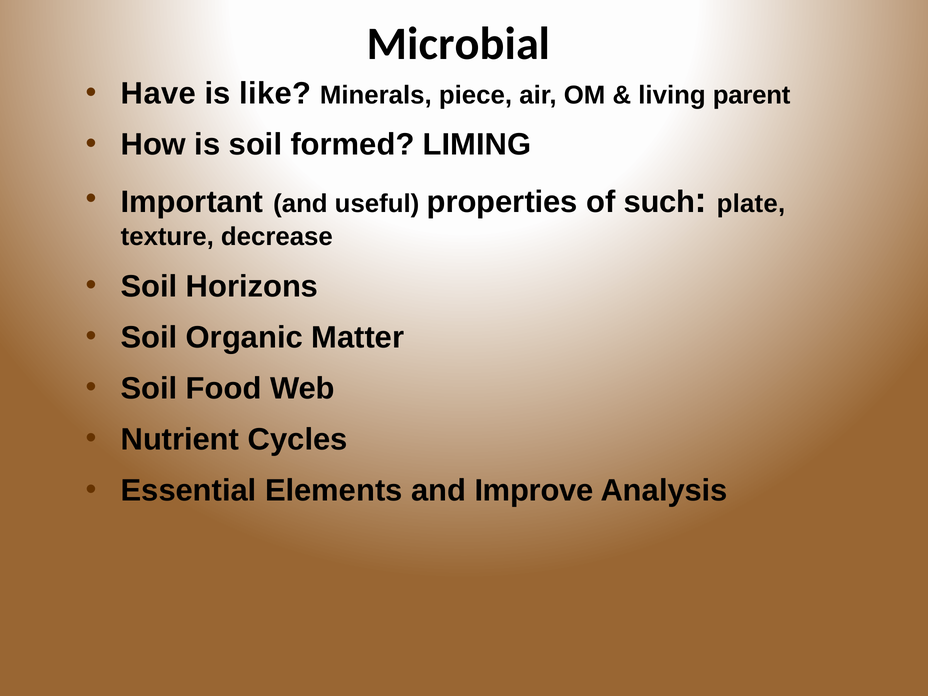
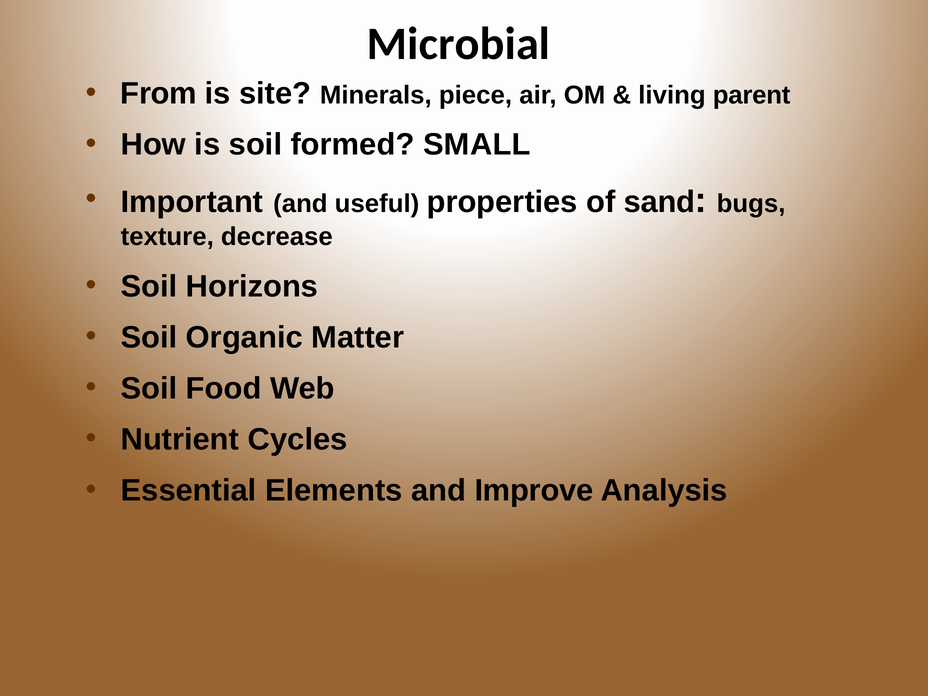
Have: Have -> From (159, 94)
like: like -> site (275, 94)
LIMING: LIMING -> SMALL (477, 145)
such: such -> sand (659, 202)
plate: plate -> bugs (751, 204)
